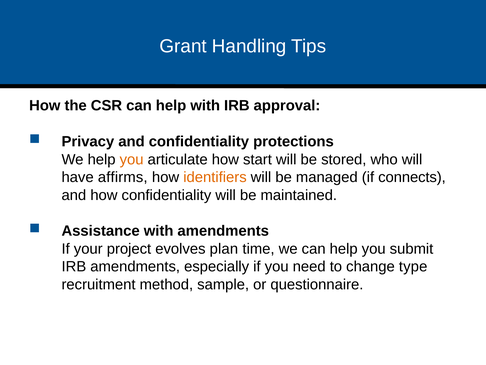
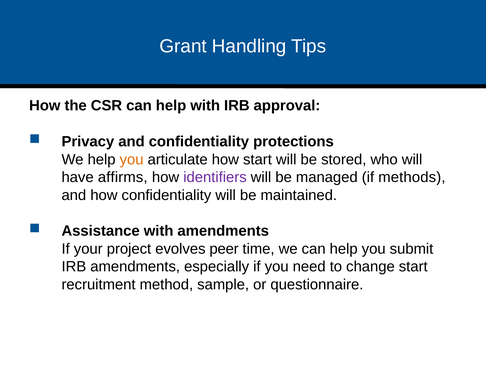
identifiers colour: orange -> purple (215, 177)
connects: connects -> methods (412, 177)
plan: plan -> peer (224, 249)
change type: type -> start (413, 266)
